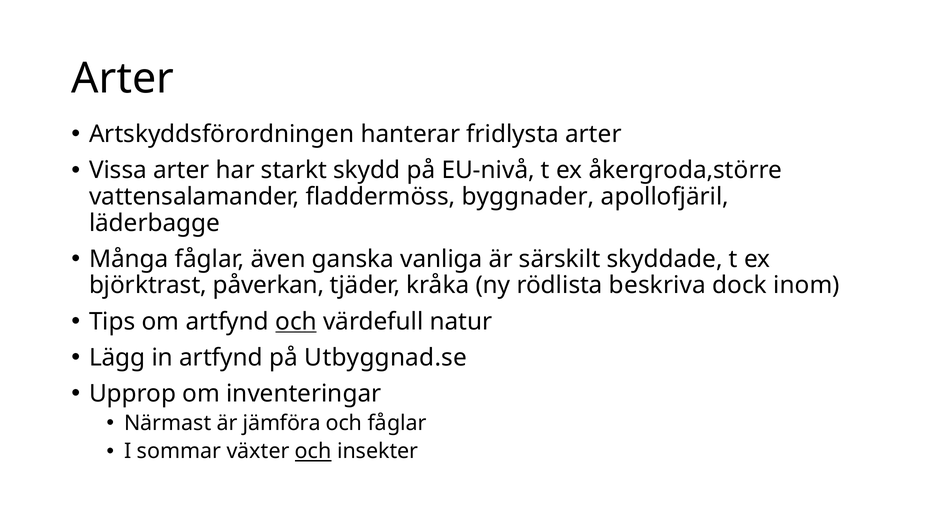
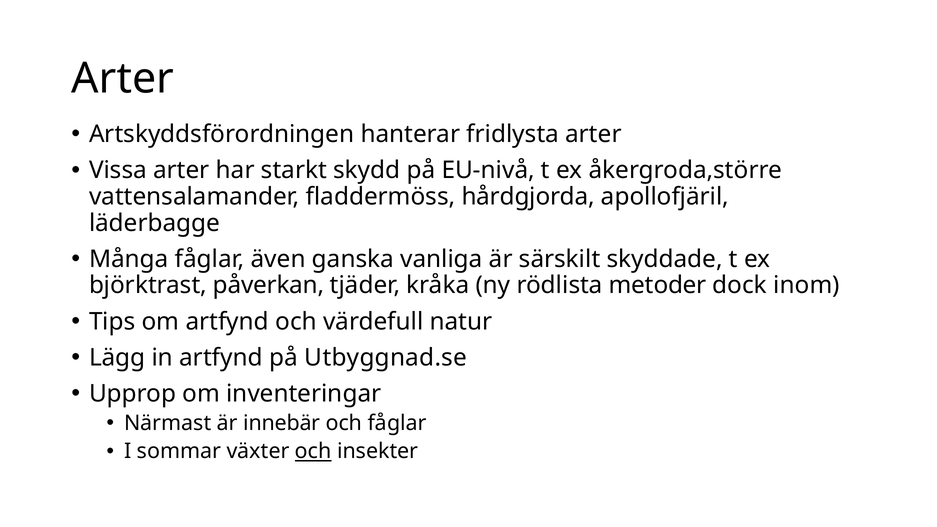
byggnader: byggnader -> hårdgjorda (528, 197)
beskriva: beskriva -> metoder (658, 285)
och underline: present -> none (296, 322)
jämföra: jämföra -> innebär (282, 423)
